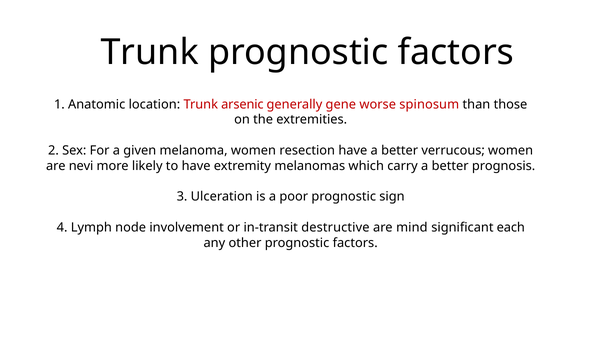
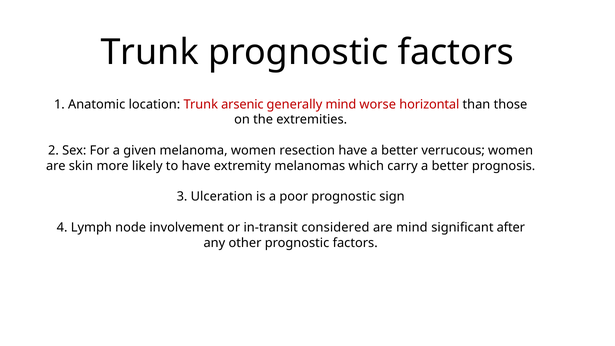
generally gene: gene -> mind (341, 104)
spinosum: spinosum -> horizontal (429, 104)
nevi: nevi -> skin (81, 166)
destructive: destructive -> considered (335, 227)
each: each -> after (511, 227)
